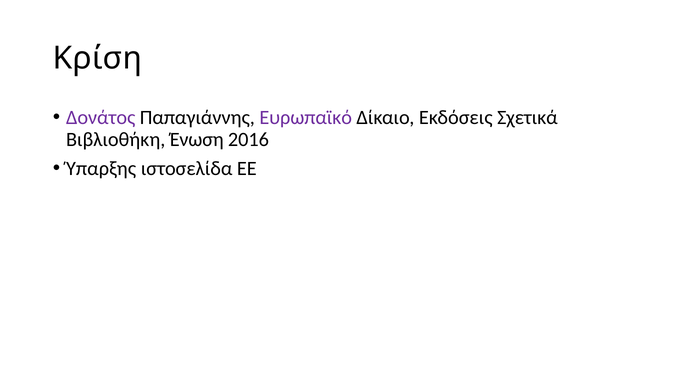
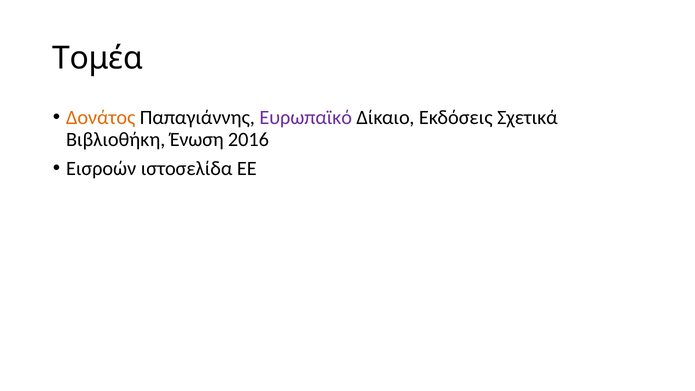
Κρίση: Κρίση -> Τομέα (98, 58)
Δονάτος colour: purple -> orange (101, 118)
Ύπαρξης: Ύπαρξης -> Εισροών (101, 169)
